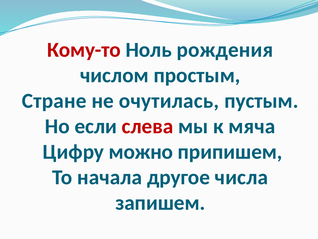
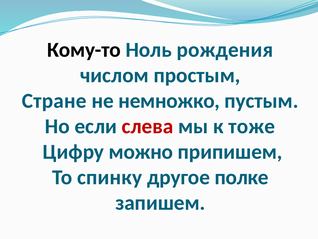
Кому-то colour: red -> black (84, 50)
очутилась: очутилась -> немножко (169, 101)
мяча: мяча -> тоже (252, 126)
начала: начала -> спинку (110, 177)
числа: числа -> полке (242, 177)
